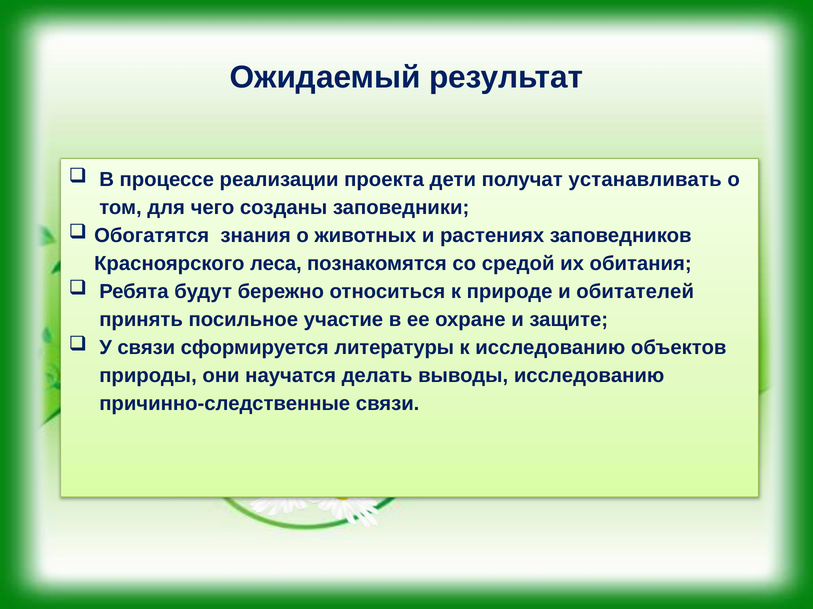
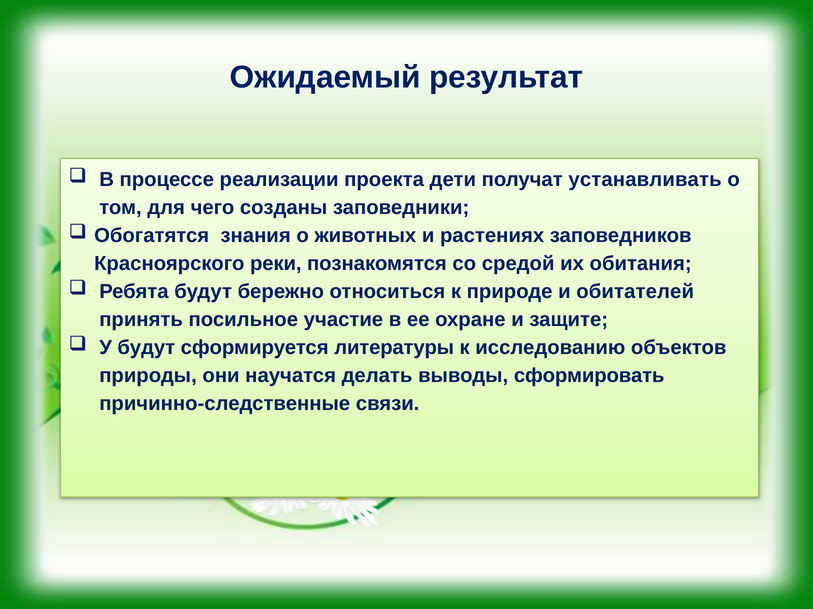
леса: леса -> реки (276, 264)
У связи: связи -> будут (146, 348)
выводы исследованию: исследованию -> сформировать (589, 376)
